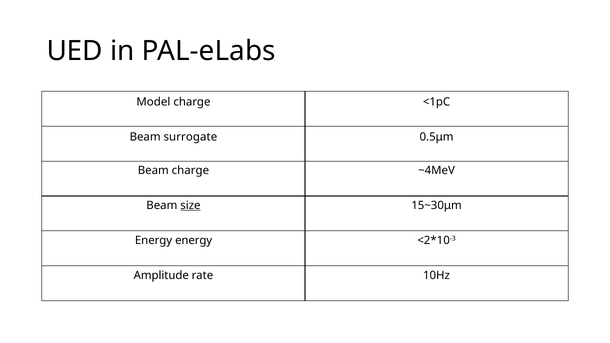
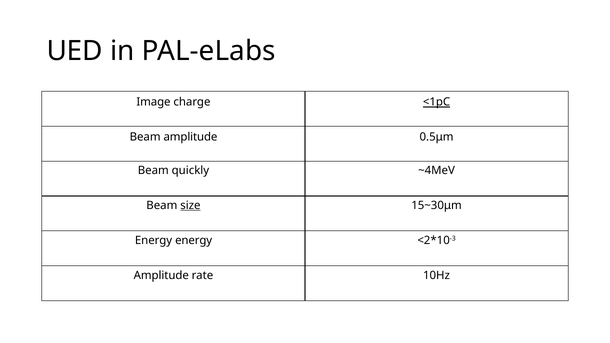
Model: Model -> Image (153, 102)
<1pC underline: none -> present (437, 102)
Beam surrogate: surrogate -> amplitude (190, 137)
Beam charge: charge -> quickly (190, 171)
